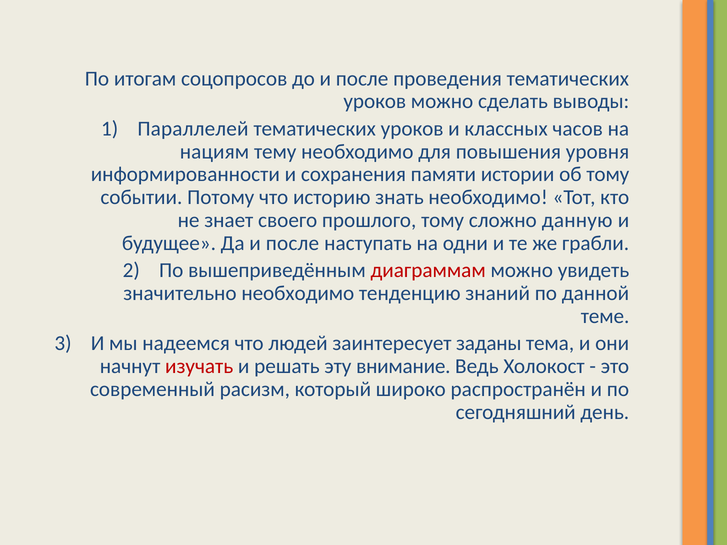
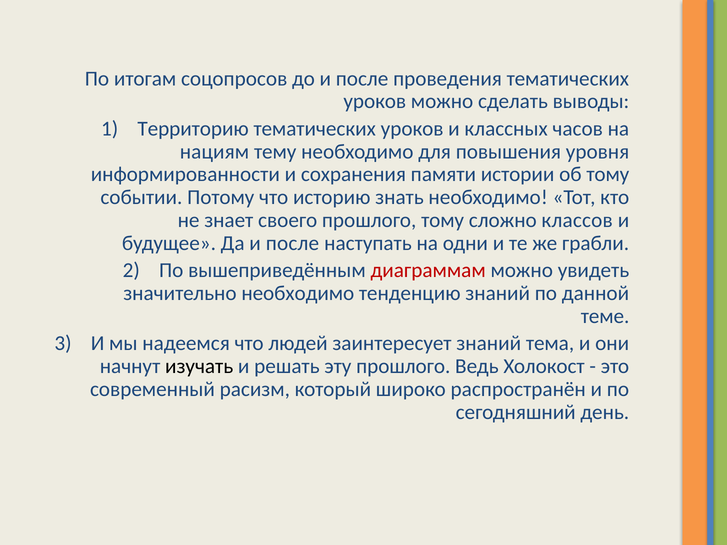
Параллелей: Параллелей -> Территорию (193, 129)
данную: данную -> классов (577, 220)
заинтересует заданы: заданы -> знаний (489, 344)
изучать colour: red -> black (199, 366)
эту внимание: внимание -> прошлого (403, 366)
